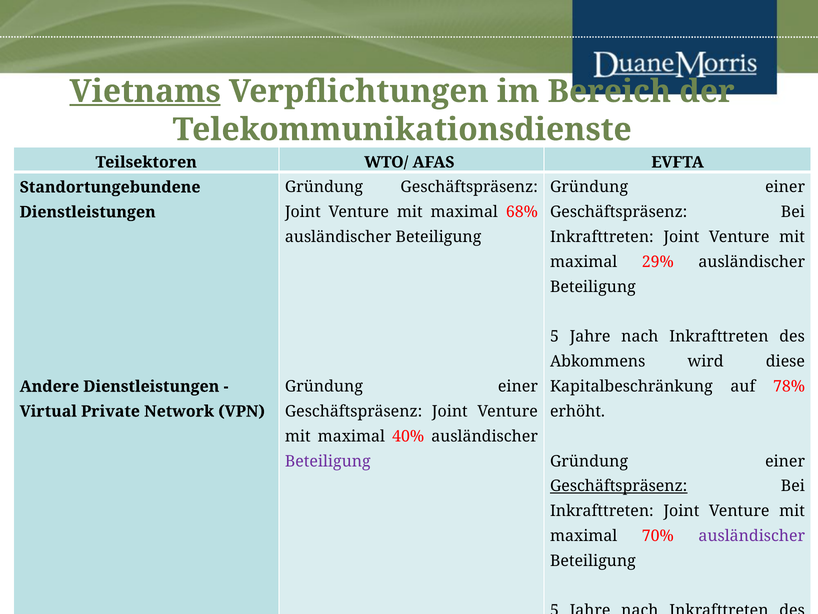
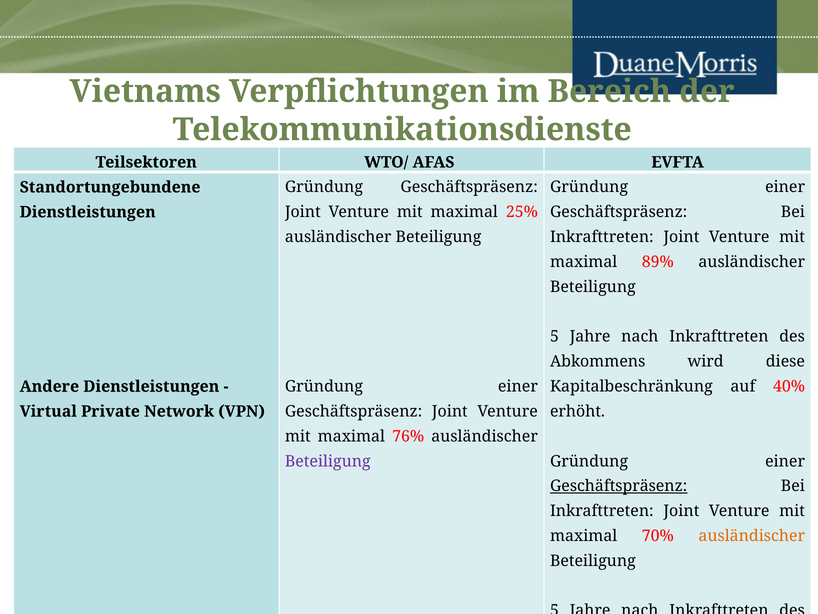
Vietnams underline: present -> none (145, 91)
68%: 68% -> 25% (522, 212)
29%: 29% -> 89% (658, 262)
78%: 78% -> 40% (789, 386)
40%: 40% -> 76% (408, 436)
ausländischer colour: purple -> orange (752, 536)
